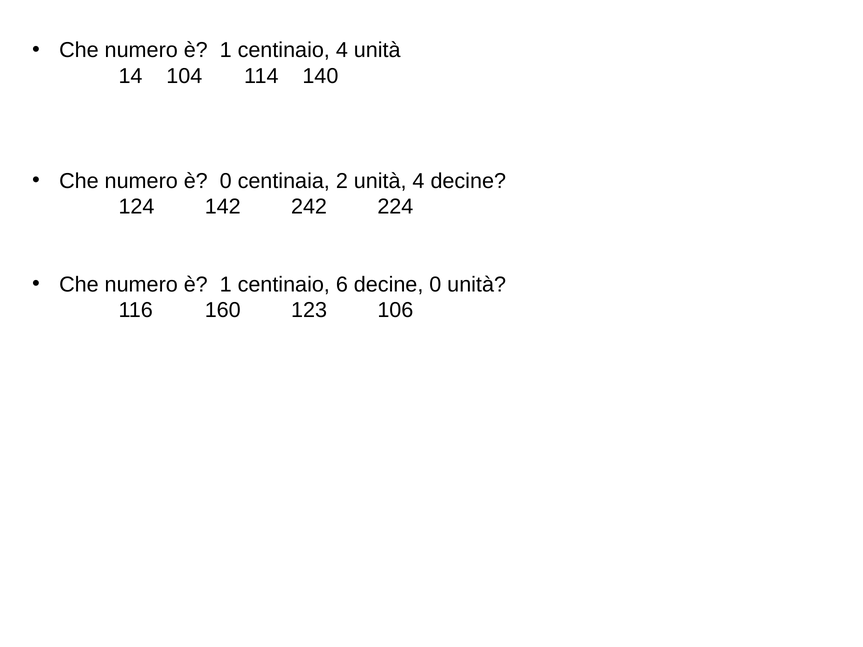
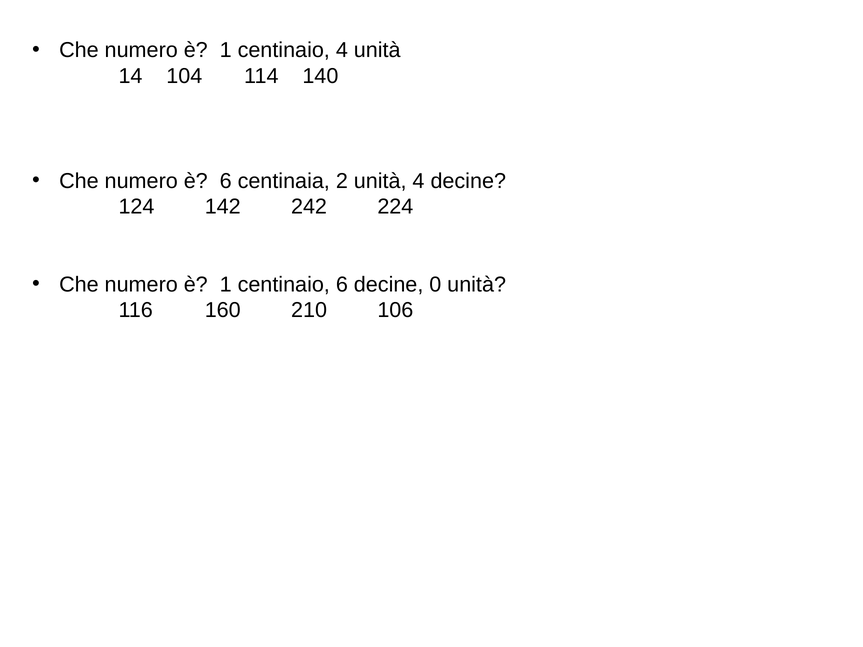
è 0: 0 -> 6 (226, 181)
123: 123 -> 210 (309, 310)
